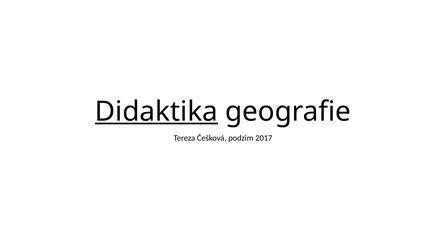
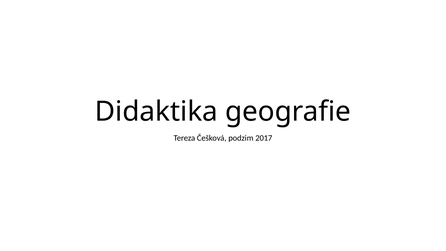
Didaktika underline: present -> none (156, 111)
